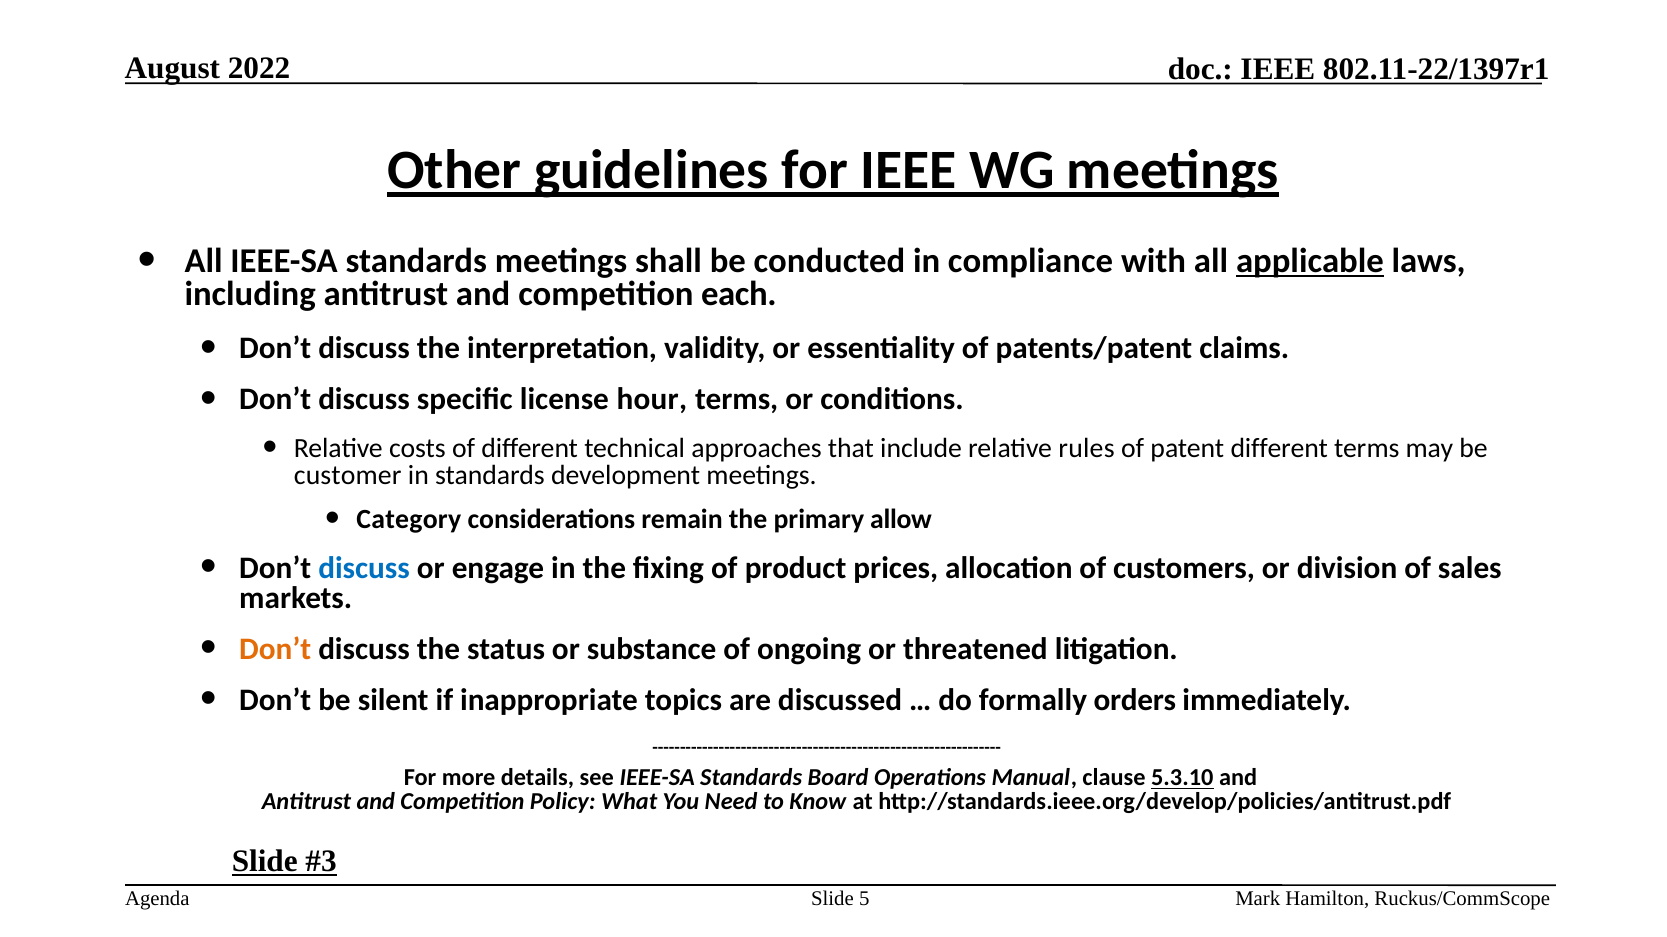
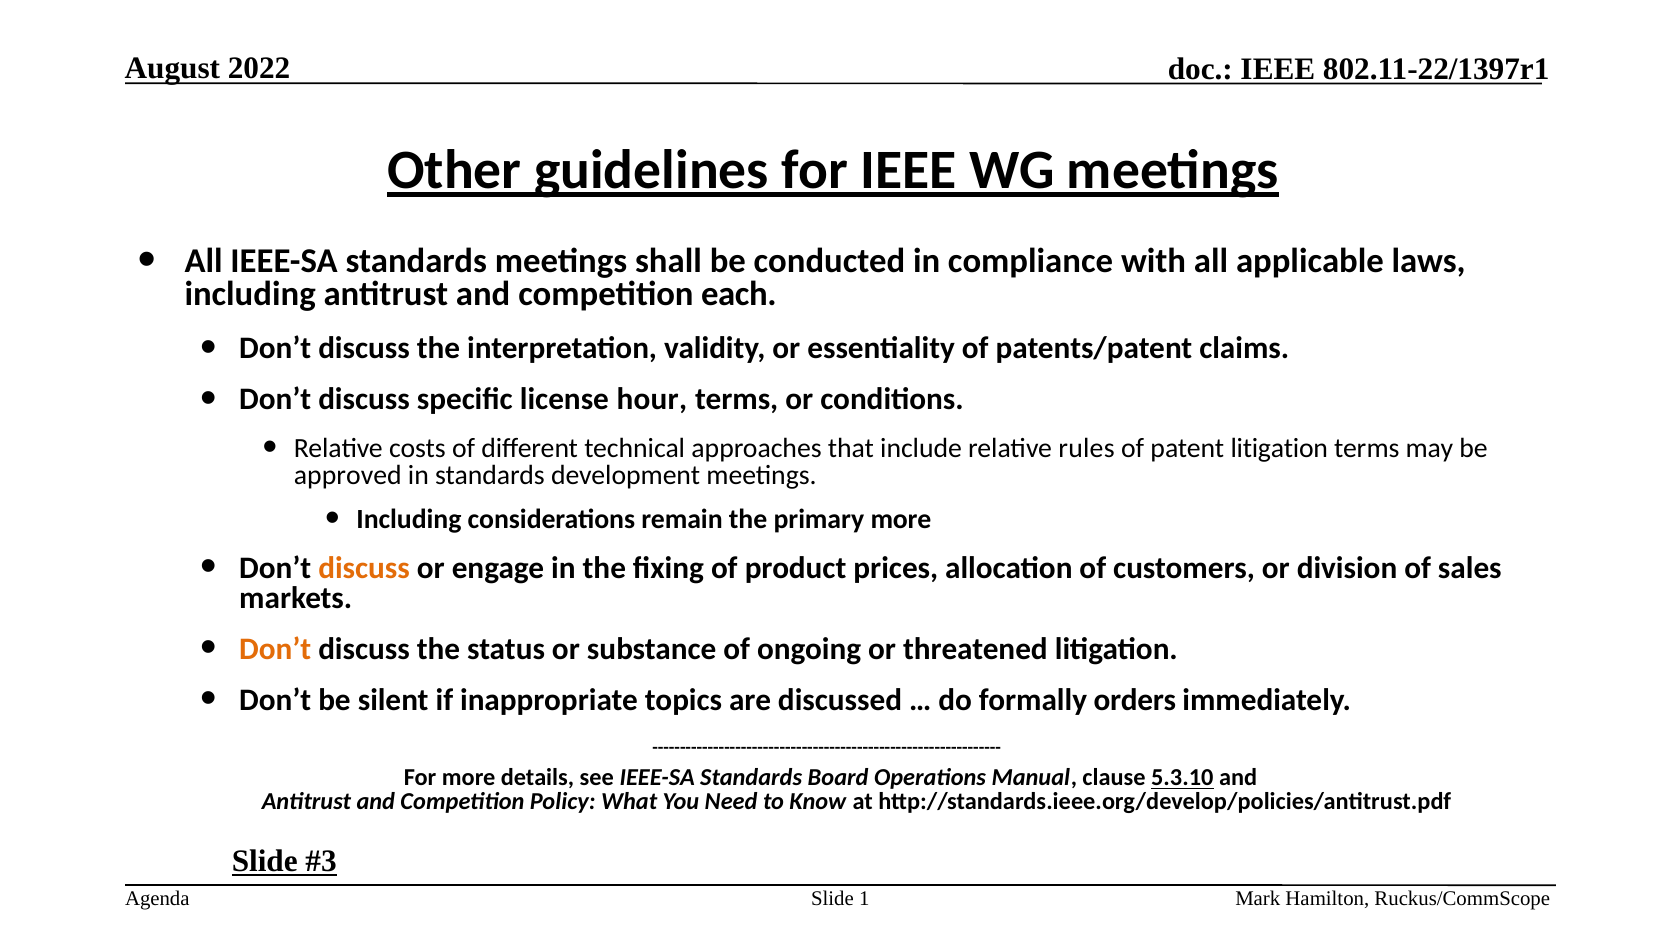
applicable underline: present -> none (1310, 261)
patent different: different -> litigation (1279, 449)
customer: customer -> approved (348, 475)
Category: Category -> Including (409, 520)
primary allow: allow -> more (901, 520)
discuss colour: blue -> orange (364, 568)
5: 5 -> 1 (864, 899)
